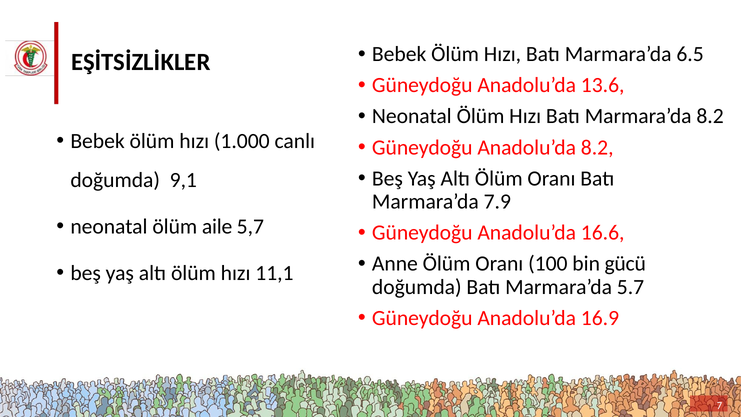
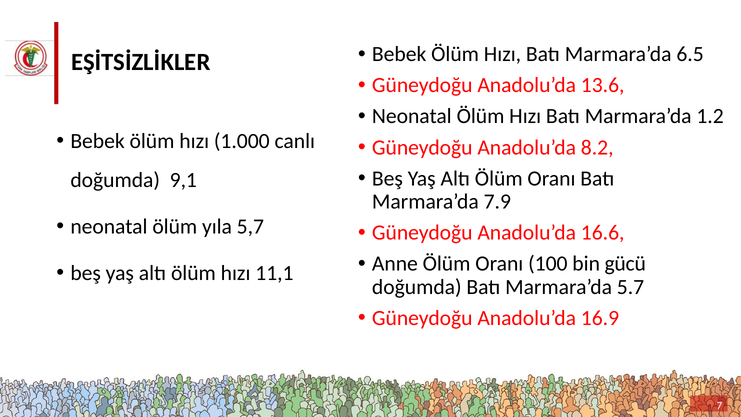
Marmara’da 8.2: 8.2 -> 1.2 (710, 116)
aile: aile -> yıla (217, 226)
